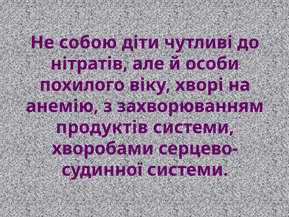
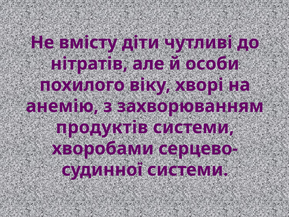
собою: собою -> вмісту (88, 42)
